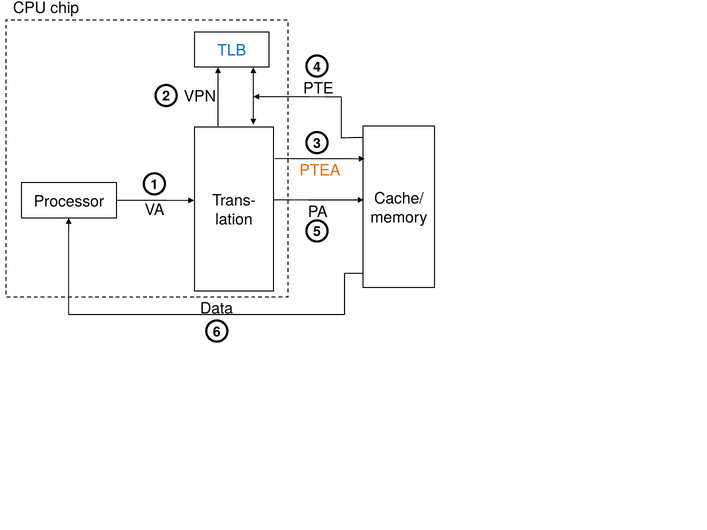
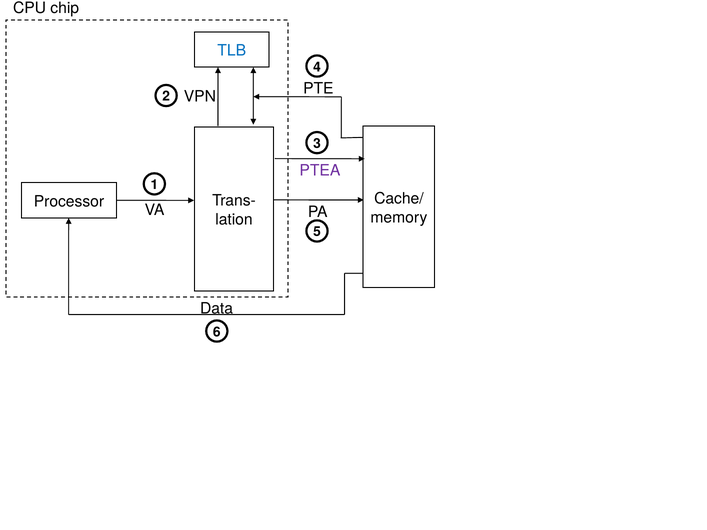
PTEA colour: orange -> purple (320, 171)
